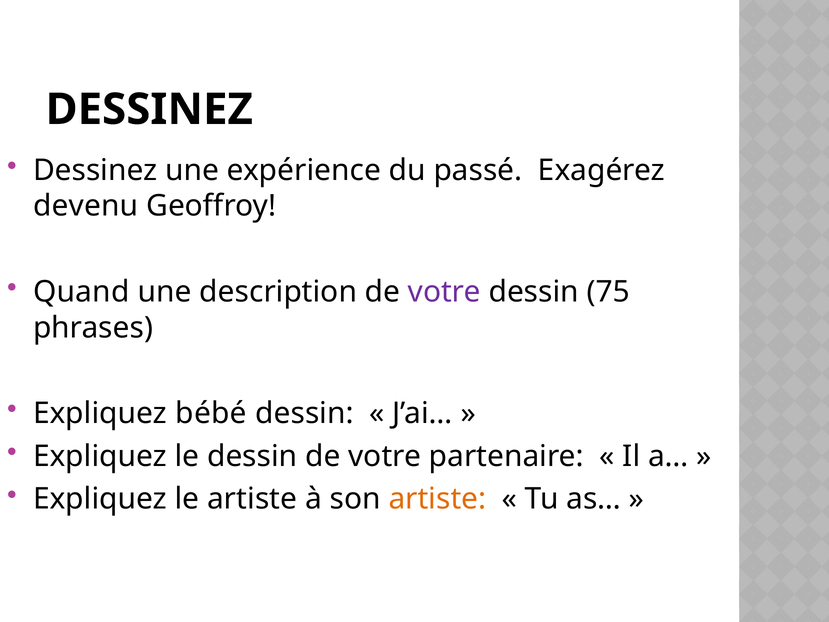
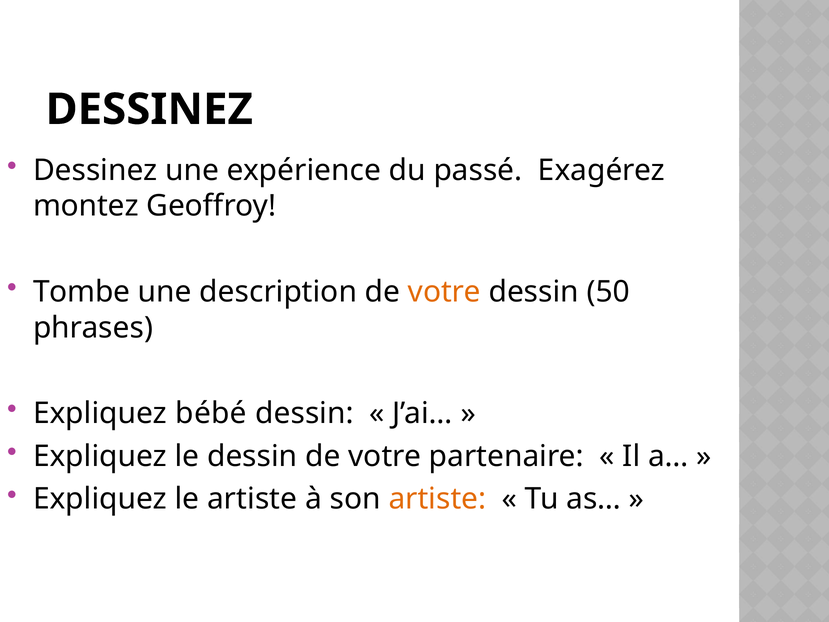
devenu: devenu -> montez (86, 206)
Quand: Quand -> Tombe (82, 292)
votre colour: purple -> orange (444, 292)
75: 75 -> 50 (608, 292)
